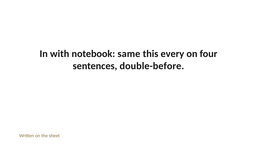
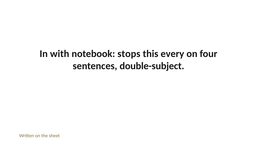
same: same -> stops (129, 54)
double-before: double-before -> double-subject (152, 66)
